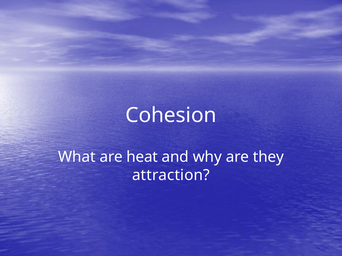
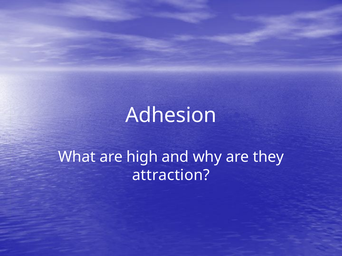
Cohesion: Cohesion -> Adhesion (171, 115)
heat: heat -> high (142, 157)
